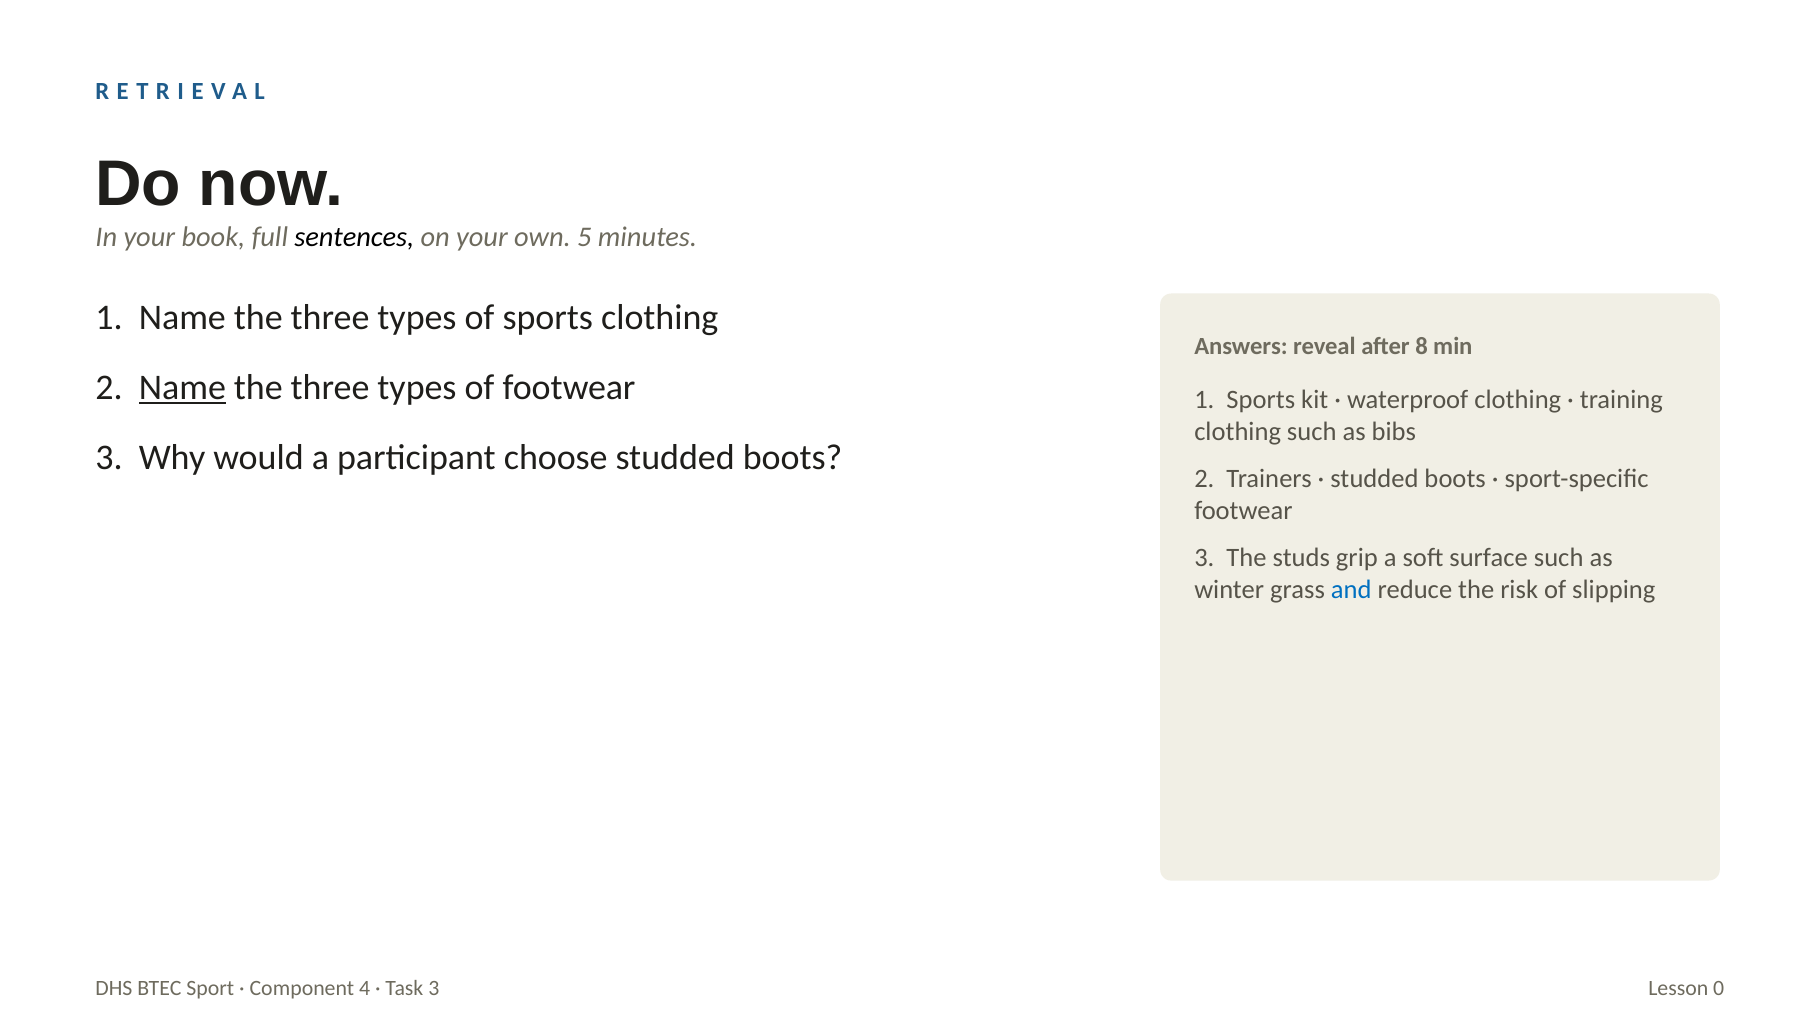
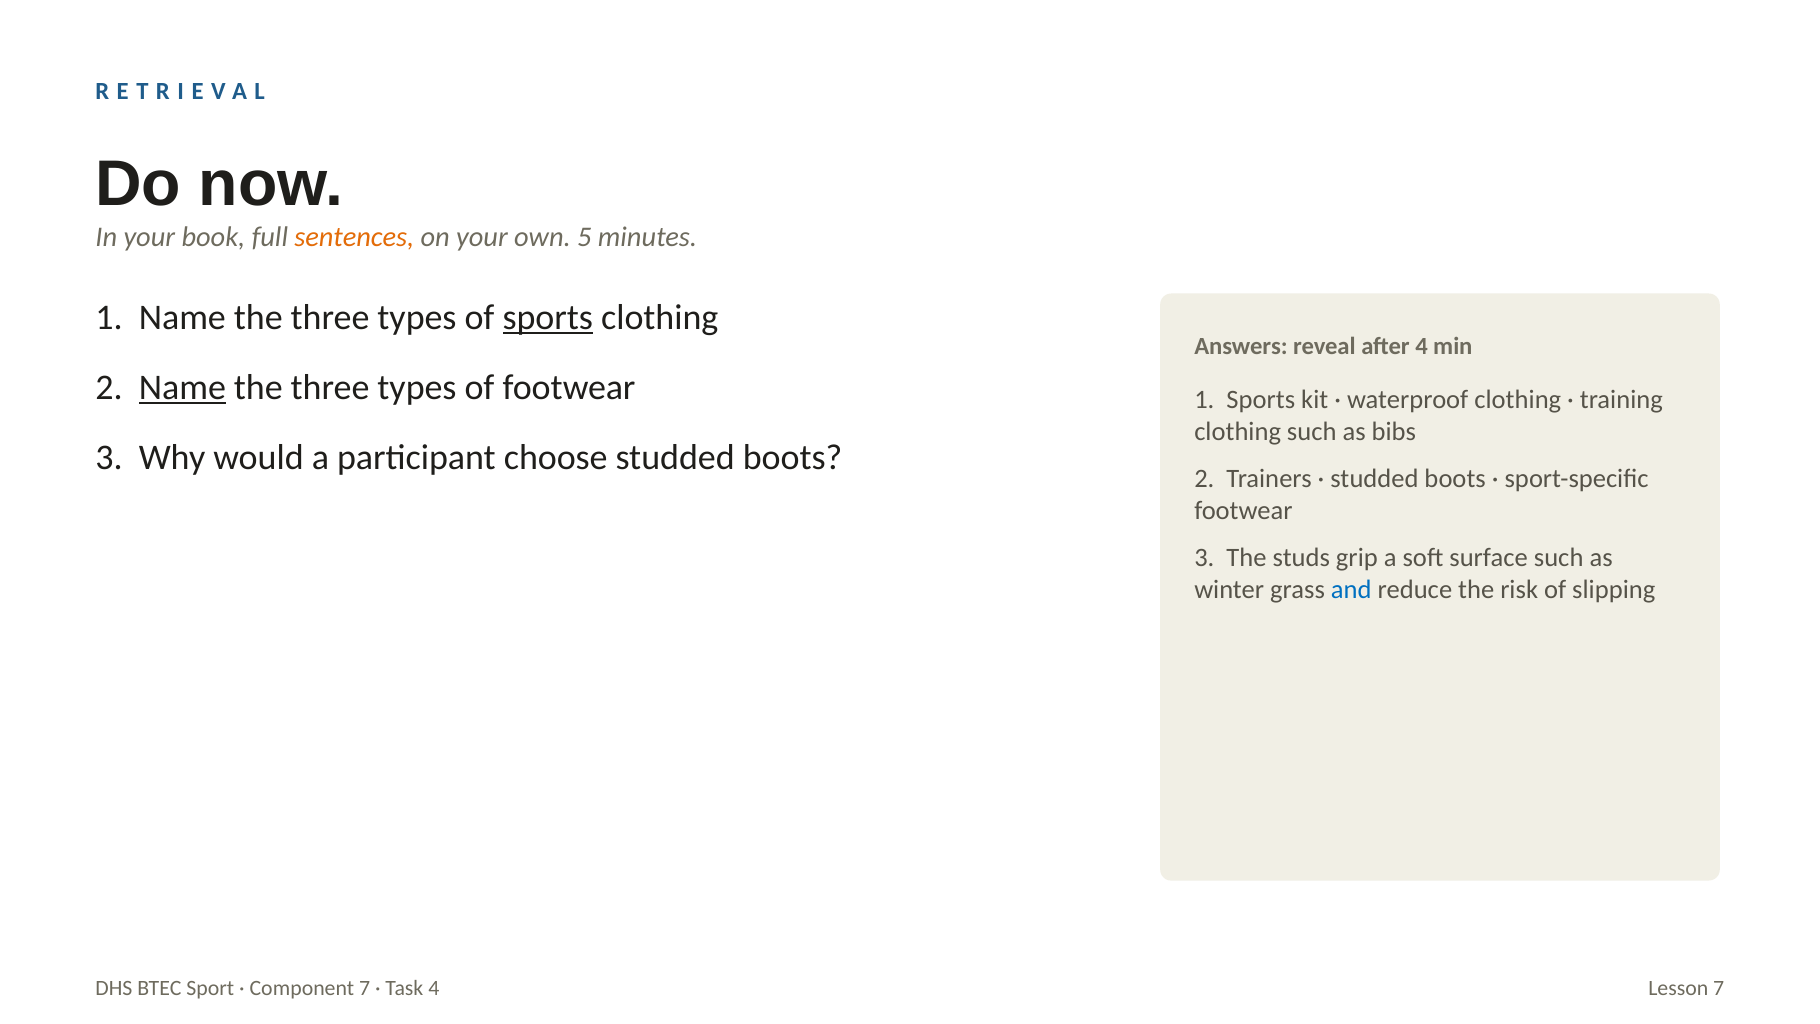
sentences colour: black -> orange (354, 237)
sports underline: none -> present (548, 318)
after 8: 8 -> 4 (1422, 346)
Component 4: 4 -> 7 (365, 988)
Task 3: 3 -> 4 (434, 988)
Lesson 0: 0 -> 7 (1719, 988)
